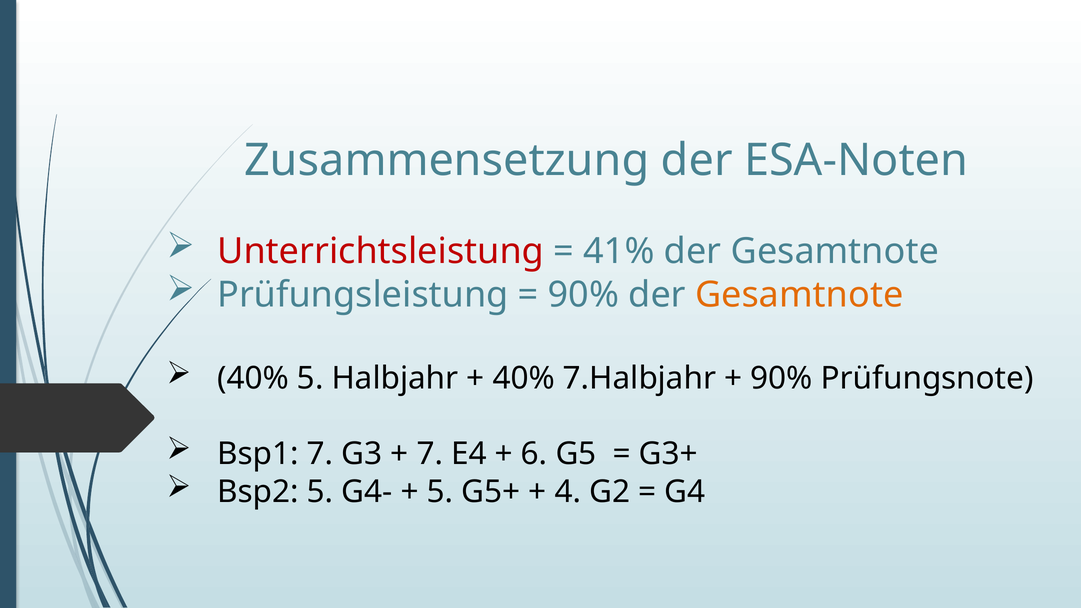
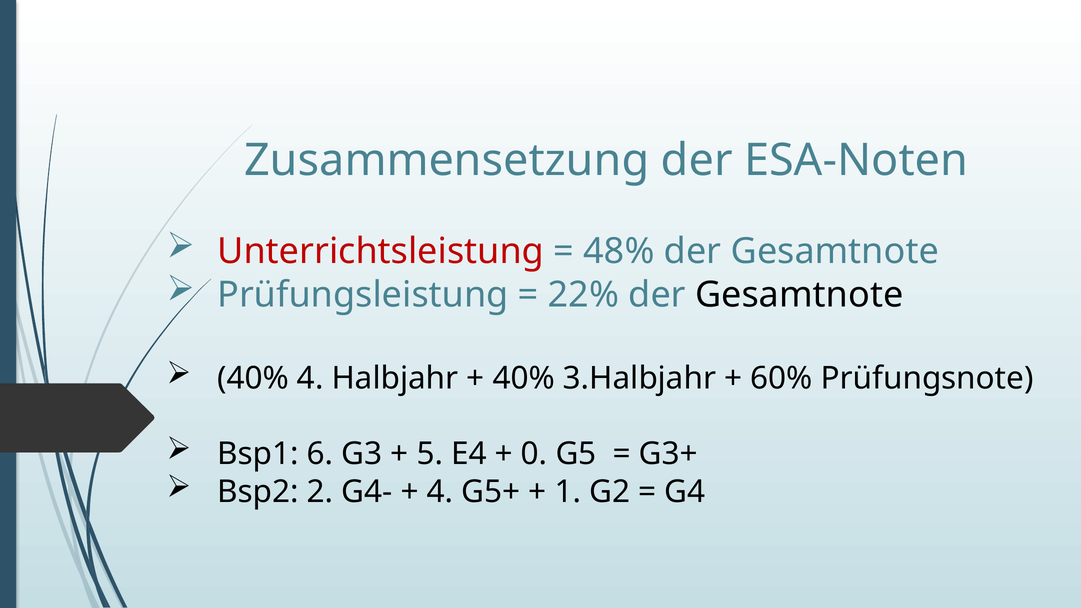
41%: 41% -> 48% (619, 252)
90%: 90% -> 22% (583, 295)
Gesamtnote colour: orange -> black (799, 295)
40% 5: 5 -> 4 (310, 378)
7.Halbjahr: 7.Halbjahr -> 3.Halbjahr (640, 378)
90%: 90% -> 60% (782, 378)
Bsp1 7: 7 -> 6 (320, 454)
7: 7 -> 5 (430, 454)
6: 6 -> 0 (534, 454)
Bsp2 5: 5 -> 2 (320, 492)
5: 5 -> 4 (440, 492)
4: 4 -> 1 (568, 492)
